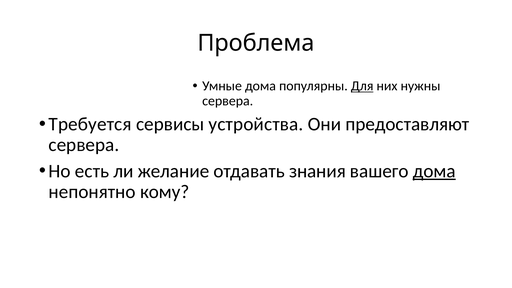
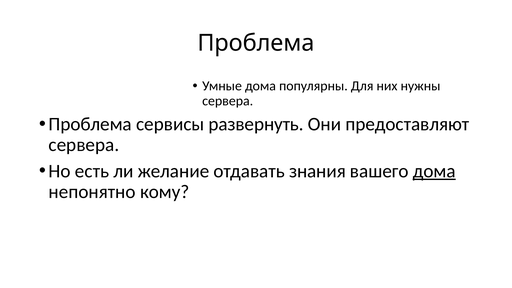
Для underline: present -> none (362, 86)
Требуется: Требуется -> Проблема (90, 124)
устройства: устройства -> развернуть (256, 124)
